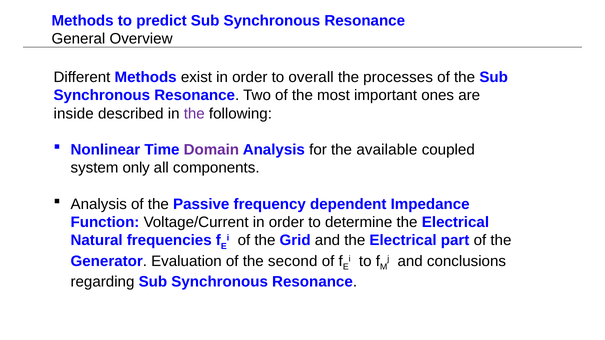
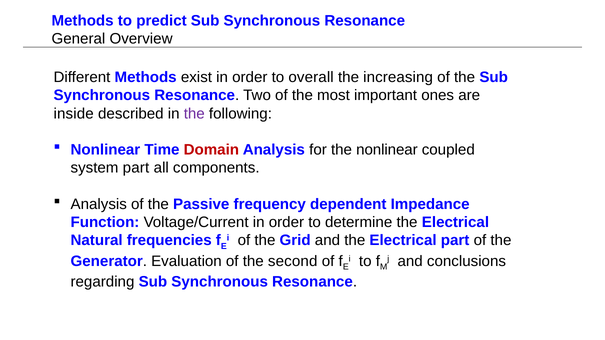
processes: processes -> increasing (398, 77)
Domain colour: purple -> red (211, 150)
the available: available -> nonlinear (387, 150)
system only: only -> part (136, 168)
